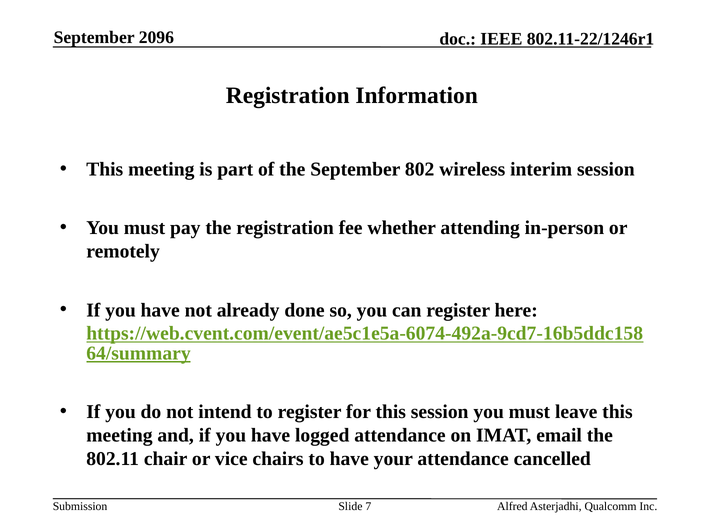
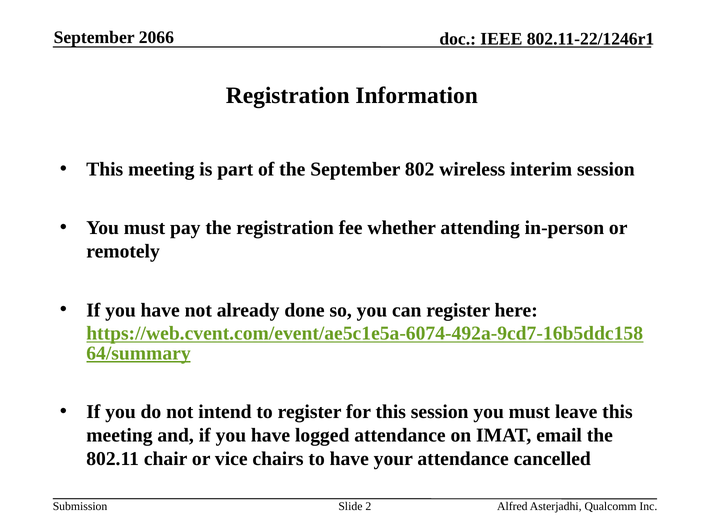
2096: 2096 -> 2066 (156, 37)
7: 7 -> 2 (368, 506)
